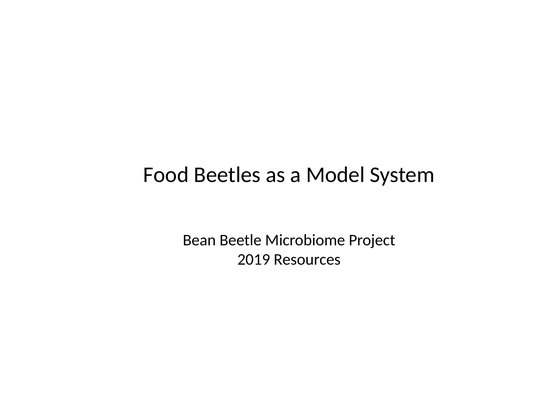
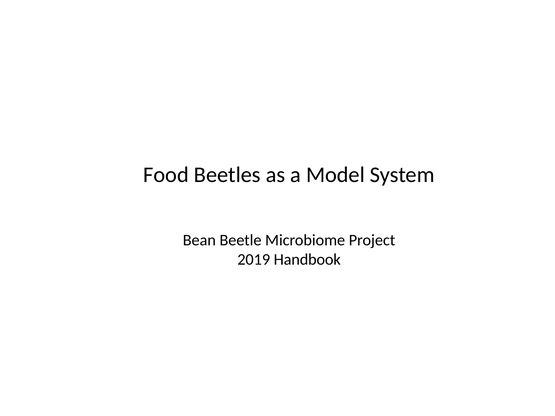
Resources: Resources -> Handbook (307, 260)
